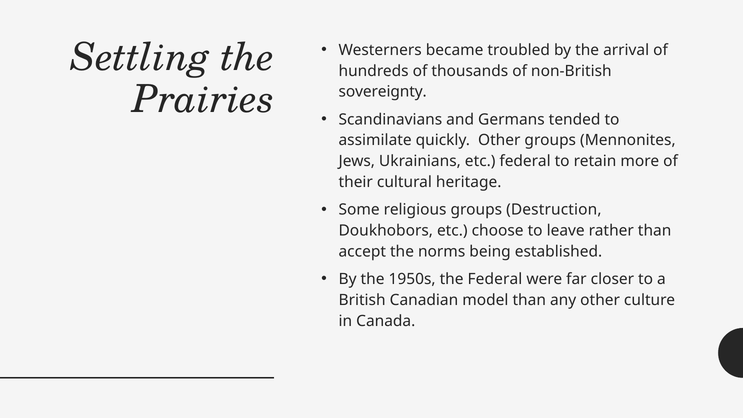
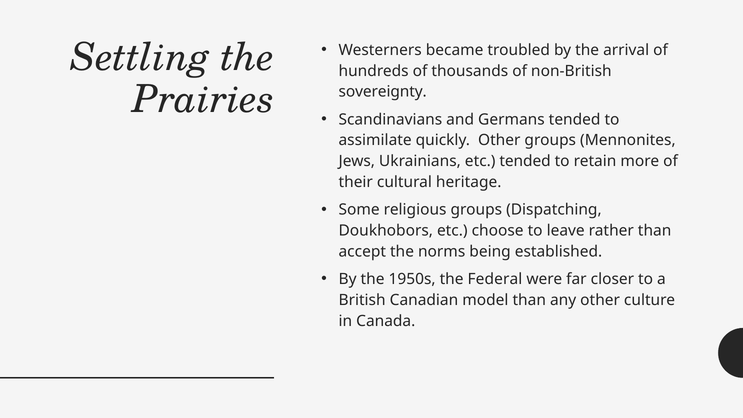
etc federal: federal -> tended (525, 161)
Destruction: Destruction -> Dispatching (554, 210)
